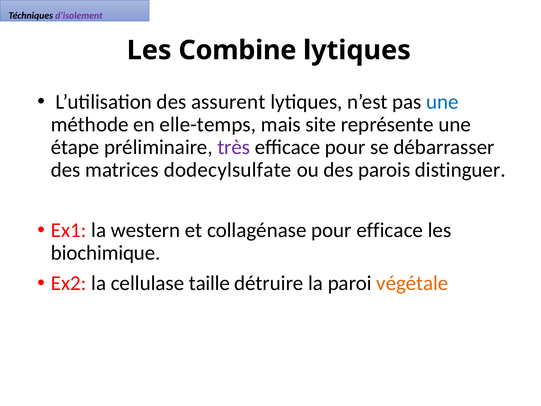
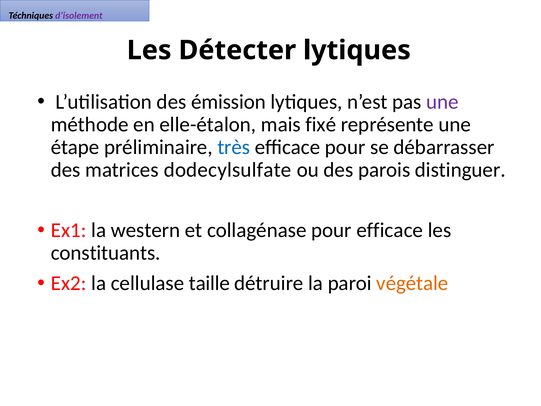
Combine: Combine -> Détecter (237, 50)
assurent: assurent -> émission (228, 102)
une colour: blue -> purple (443, 102)
elle-temps: elle-temps -> elle-étalon (208, 124)
site: site -> fixé (321, 124)
très colour: purple -> blue (234, 147)
biochimique: biochimique -> constituants (106, 253)
